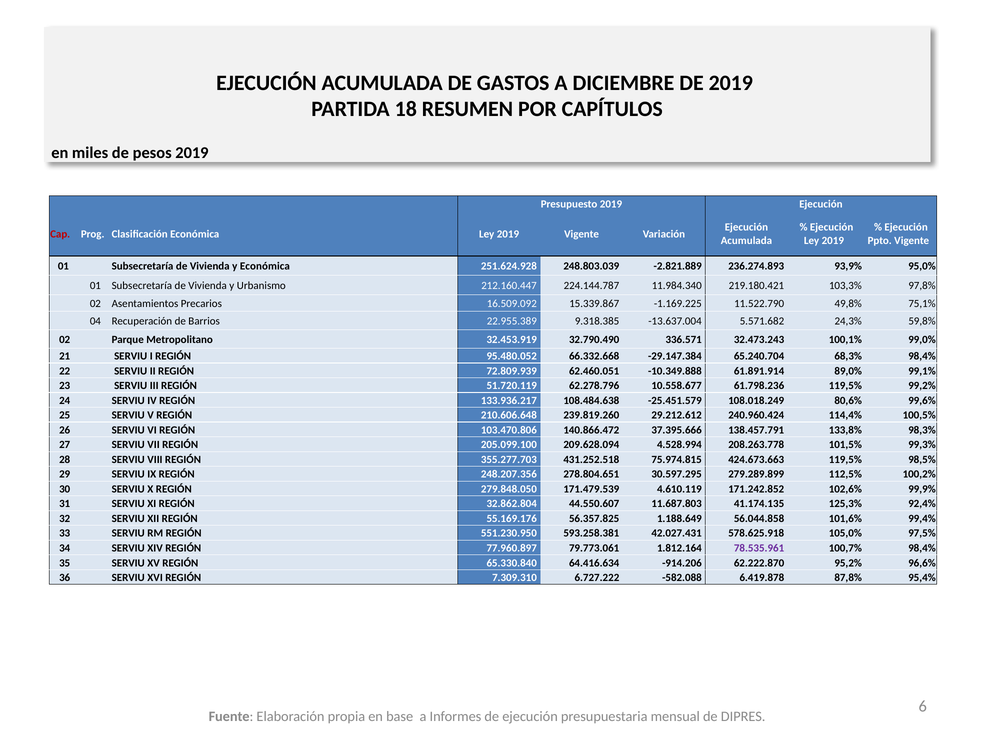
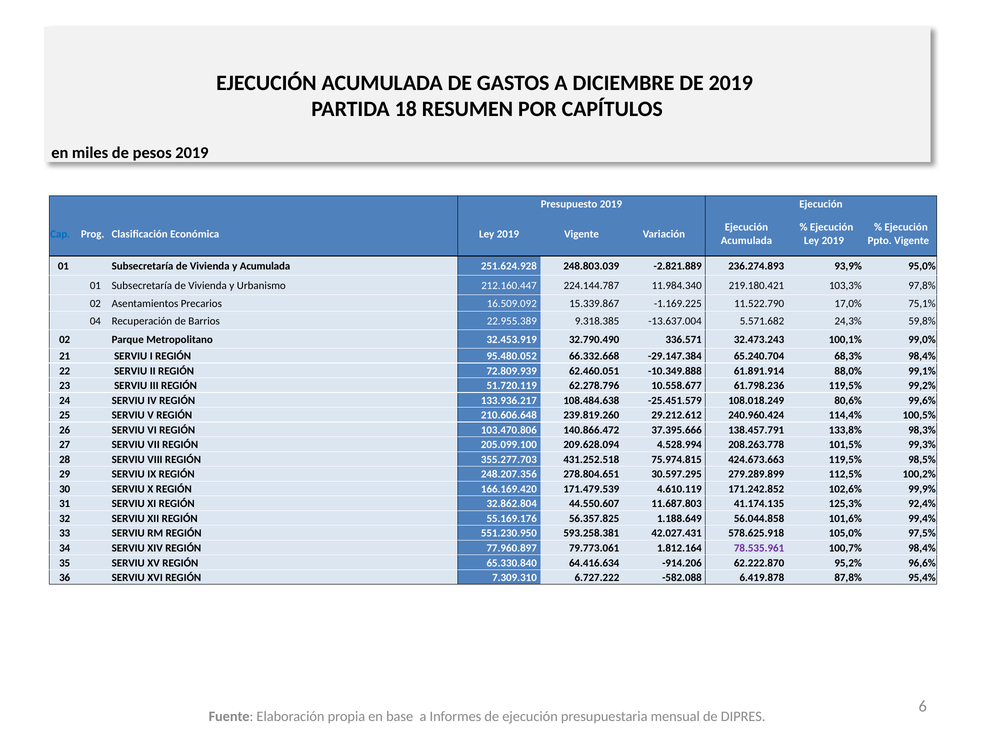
Cap colour: red -> blue (60, 234)
y Económica: Económica -> Acumulada (265, 266)
49,8%: 49,8% -> 17,0% (848, 303)
89,0%: 89,0% -> 88,0% (848, 371)
279.848.050: 279.848.050 -> 166.169.420 (509, 489)
